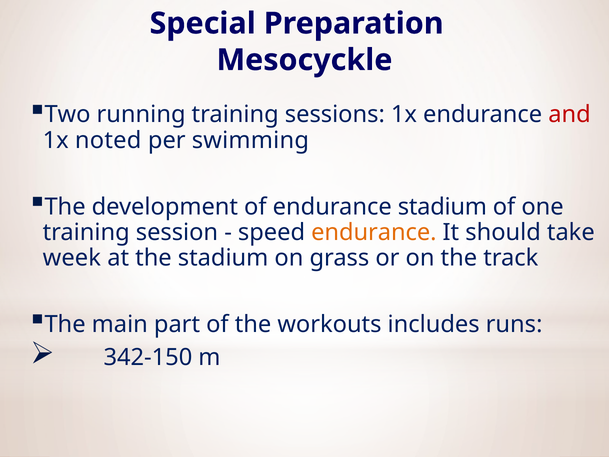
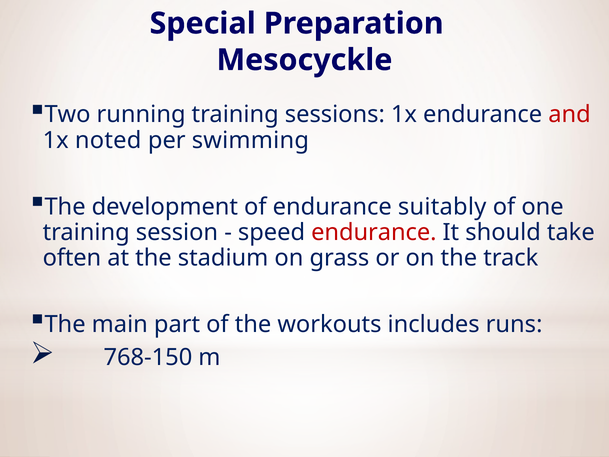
endurance stadium: stadium -> suitably (442, 207)
endurance colour: orange -> red (374, 232)
week: week -> often (72, 258)
342-150: 342-150 -> 768-150 (148, 357)
